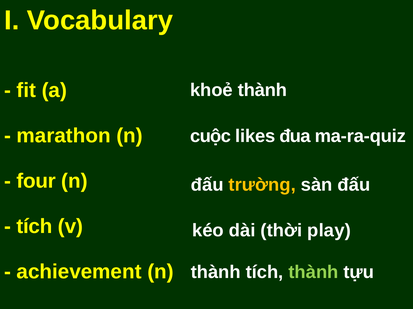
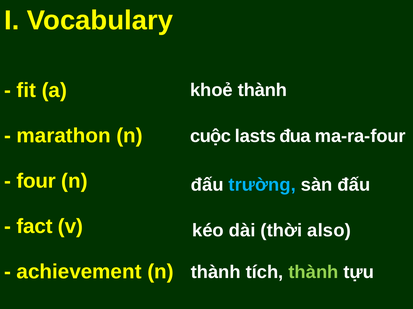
likes: likes -> lasts (255, 136)
ma-ra-quiz: ma-ra-quiz -> ma-ra-four (360, 136)
trường colour: yellow -> light blue (262, 185)
tích: tích -> fact (34, 227)
play: play -> also (329, 231)
